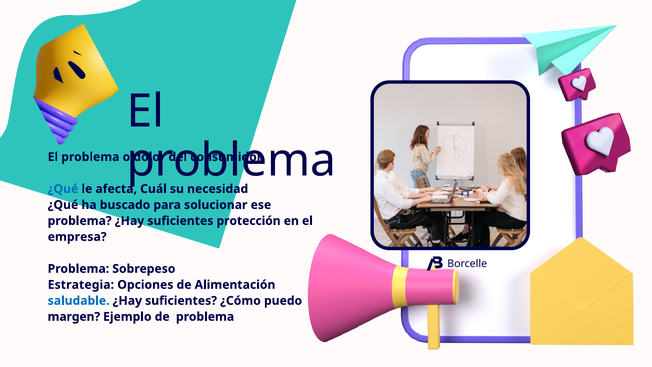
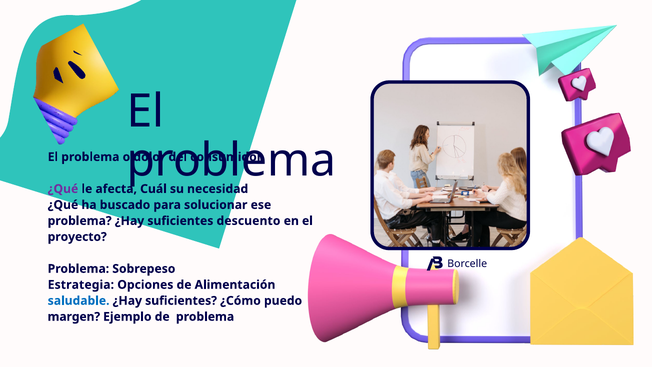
¿Qué colour: blue -> purple (63, 189)
protección: protección -> descuento (248, 221)
empresa: empresa -> proyecto (77, 237)
